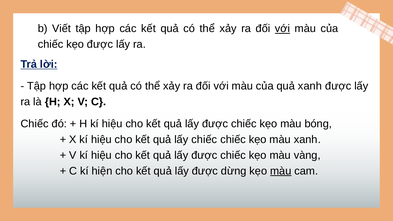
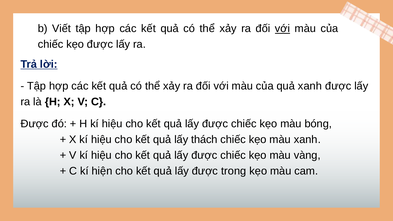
Chiếc: Chiếc -> Được (35, 124)
lấy chiếc: chiếc -> thách (204, 140)
dừng: dừng -> trong (234, 171)
màu underline: present -> none (281, 171)
